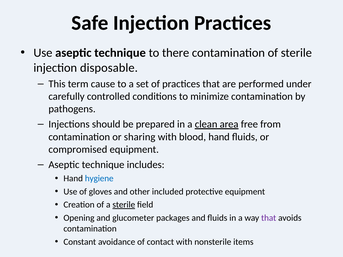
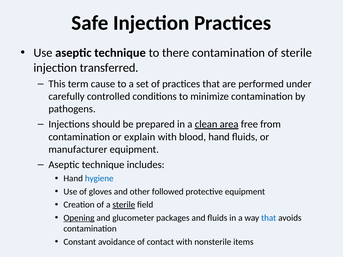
disposable: disposable -> transferred (109, 68)
sharing: sharing -> explain (140, 137)
compromised: compromised -> manufacturer (78, 150)
included: included -> followed (168, 192)
Opening underline: none -> present (79, 218)
that colour: purple -> blue (269, 218)
